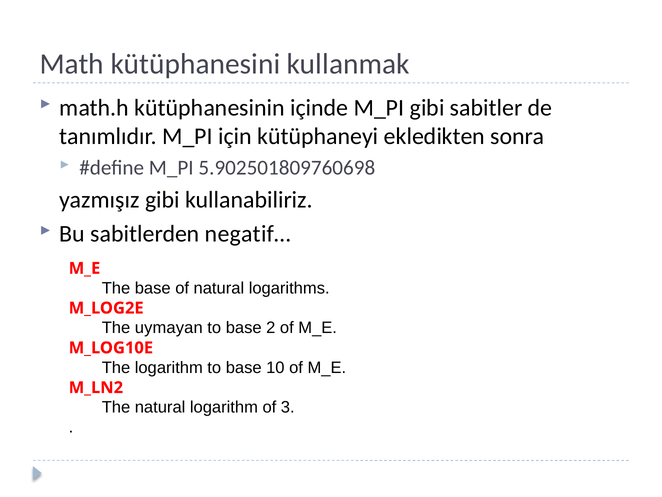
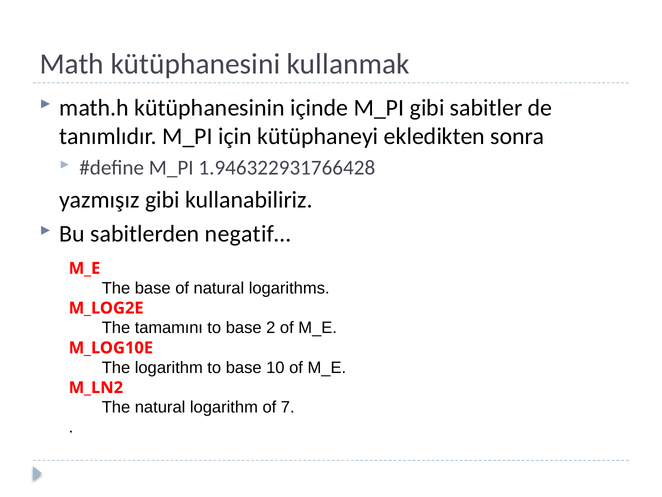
5.902501809760698: 5.902501809760698 -> 1.946322931766428 (287, 168)
uymayan: uymayan -> tamamını (169, 328)
3: 3 -> 7 (288, 407)
